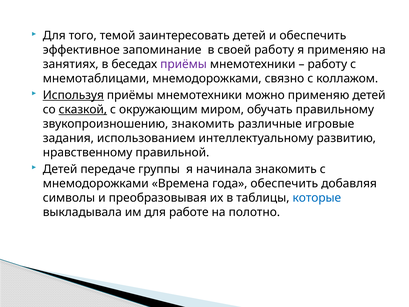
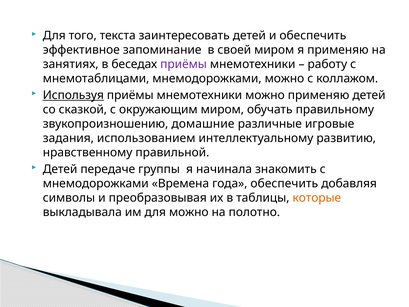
темой: темой -> текста (118, 36)
своей работу: работу -> миром (274, 50)
мнемодорожками связно: связно -> можно (284, 79)
сказкой underline: present -> none (83, 109)
звукопроизношению знакомить: знакомить -> домашние (203, 124)
которые colour: blue -> orange (317, 198)
для работе: работе -> можно (189, 212)
